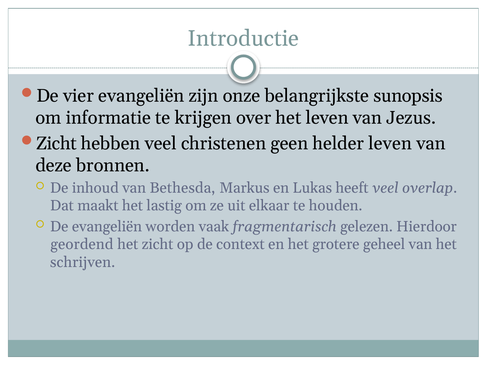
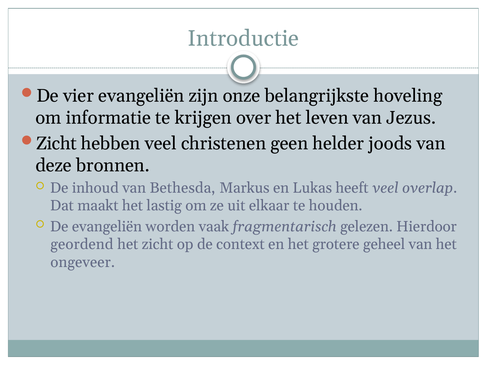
sunopsis: sunopsis -> hoveling (408, 96)
helder leven: leven -> joods (390, 144)
schrijven: schrijven -> ongeveer (83, 262)
